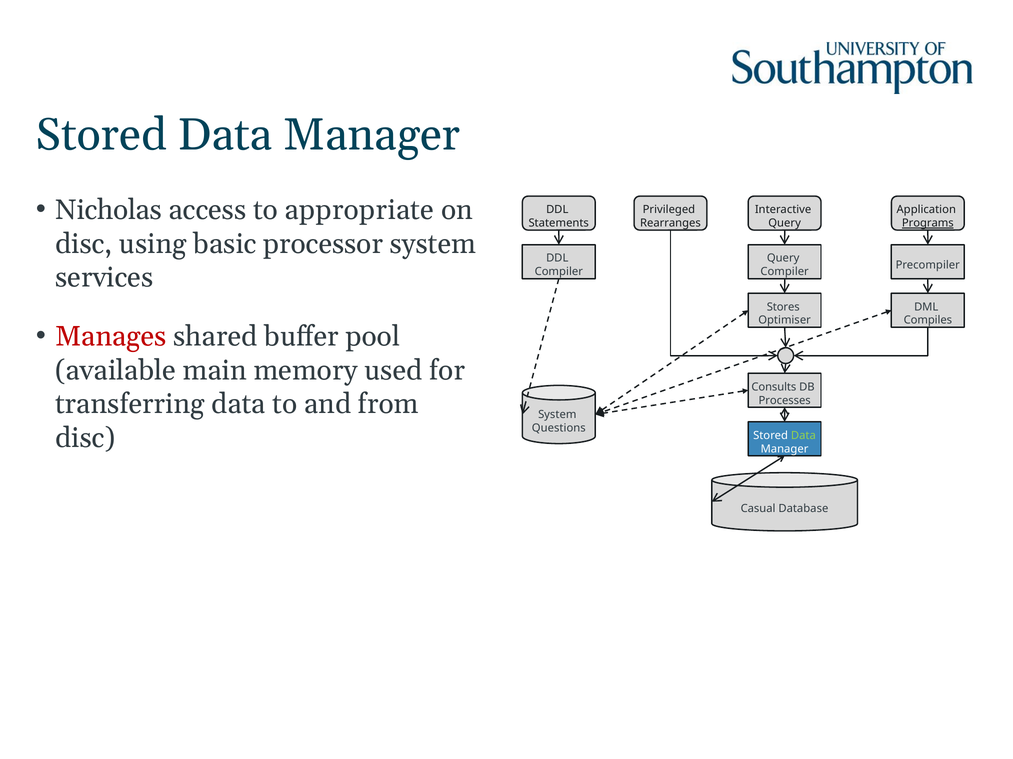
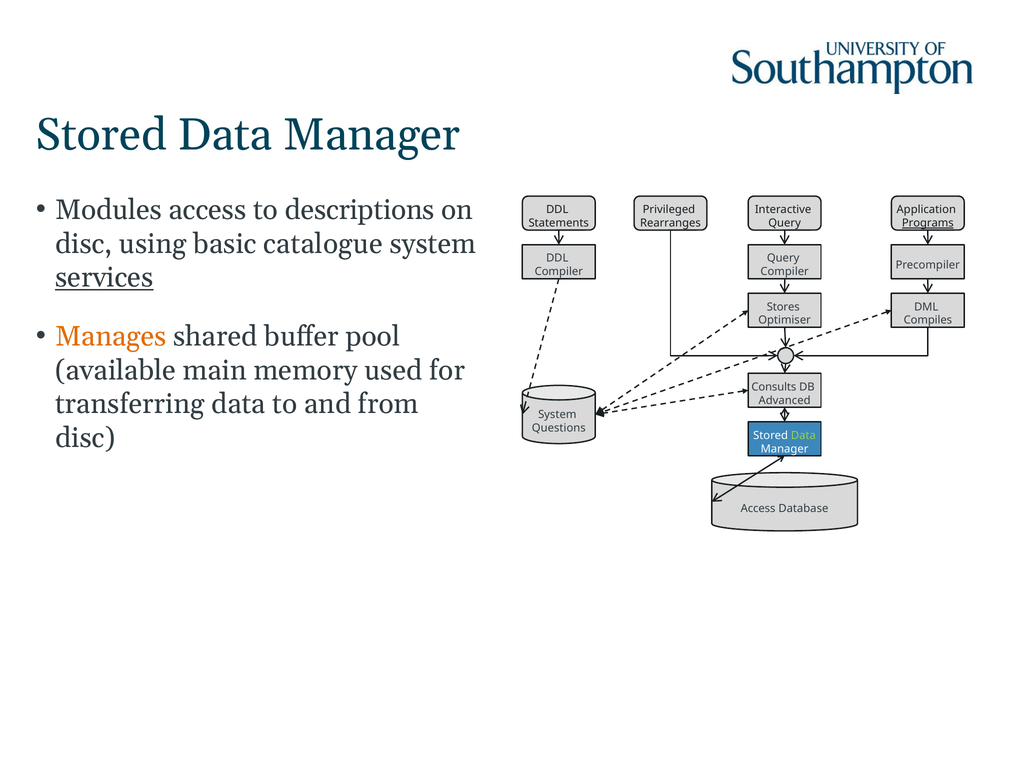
Nicholas: Nicholas -> Modules (109, 210)
appropriate: appropriate -> descriptions (360, 210)
processor: processor -> catalogue (323, 244)
services underline: none -> present (104, 278)
Manages colour: red -> orange (111, 337)
Processes: Processes -> Advanced (785, 401)
Casual: Casual -> Access (758, 509)
